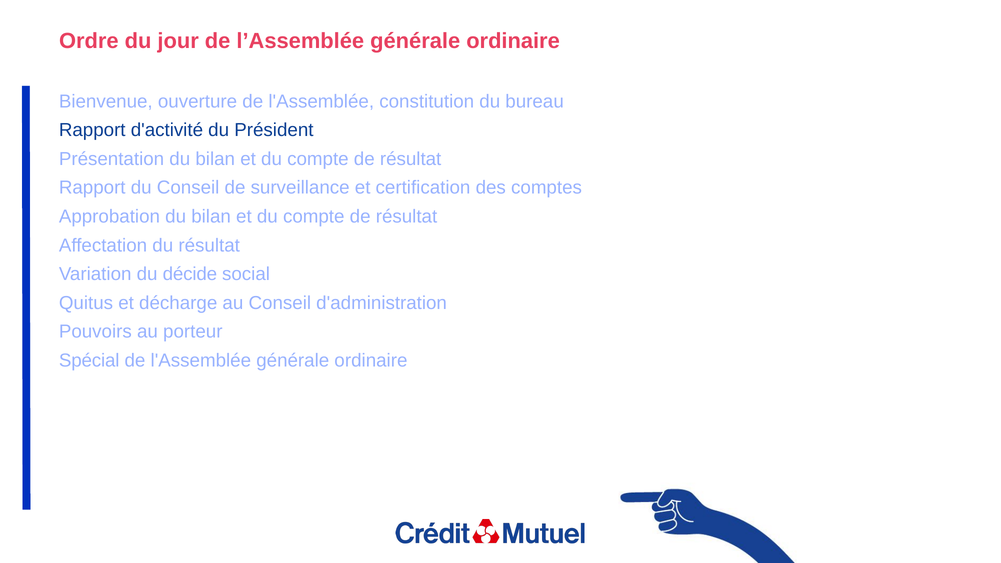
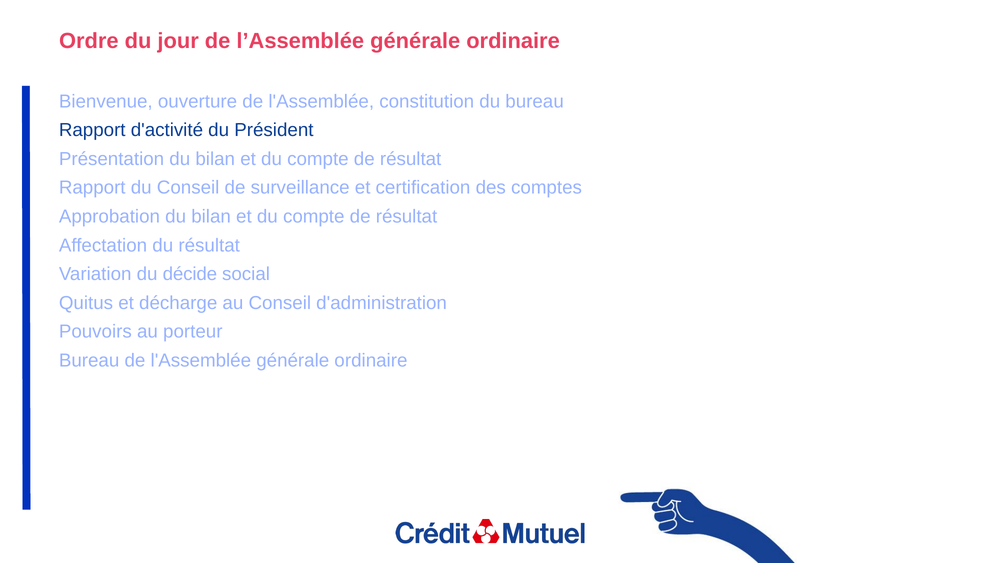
Spécial: Spécial -> Bureau (89, 360)
